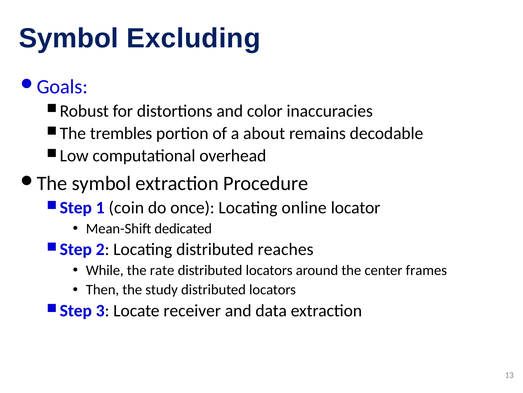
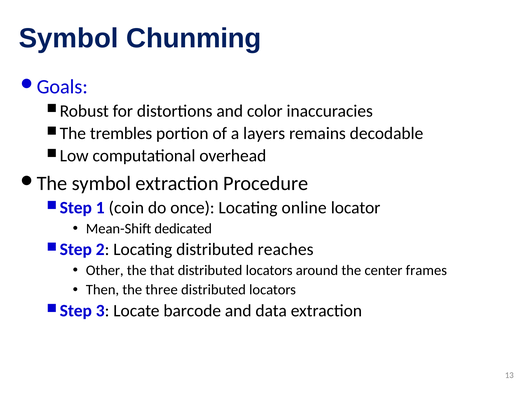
Excluding: Excluding -> Chunming (194, 38)
about: about -> layers (264, 133)
While: While -> Other (105, 270)
rate: rate -> that (162, 270)
study: study -> three (162, 289)
receiver: receiver -> barcode (192, 310)
